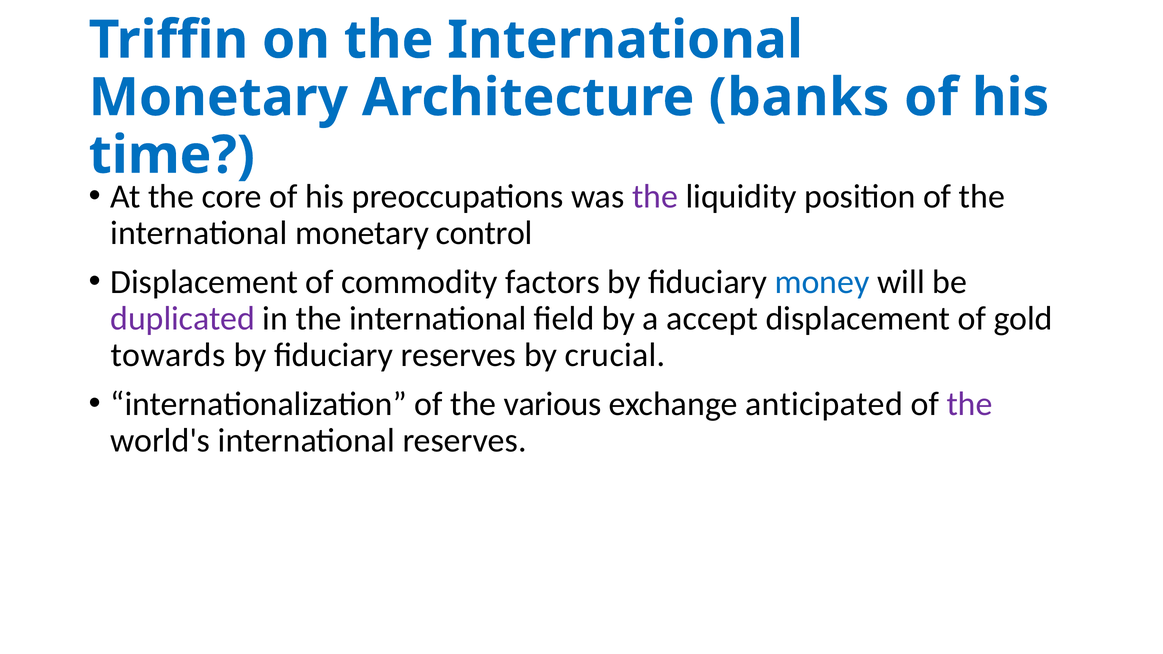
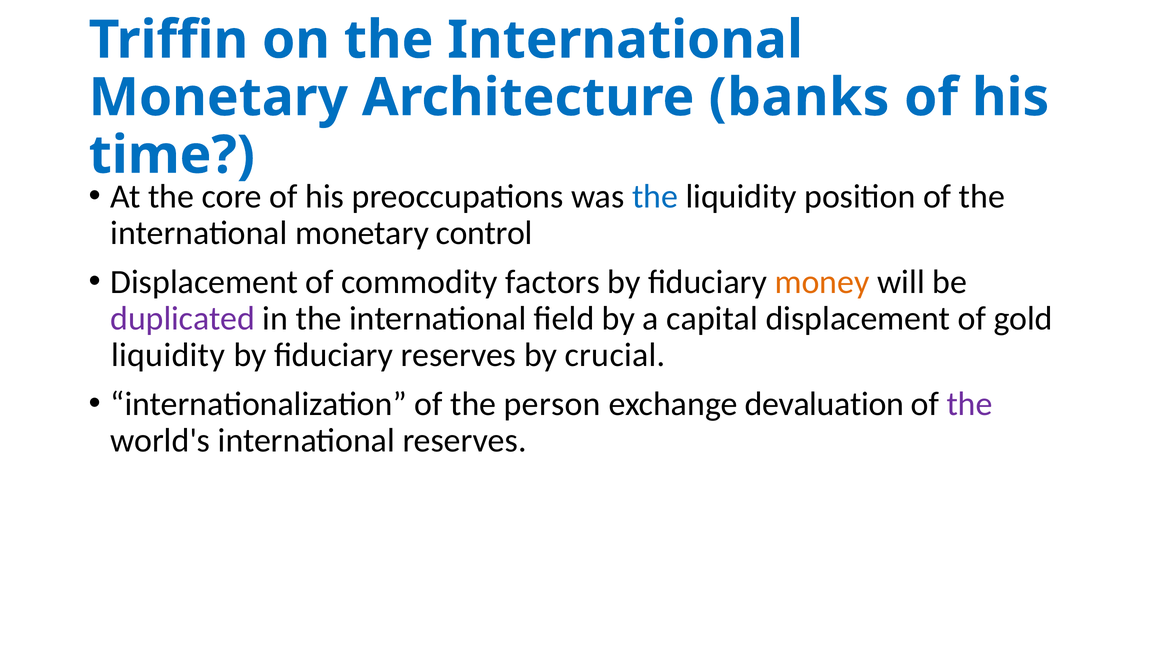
the colour: purple -> blue (655, 197)
money colour: blue -> orange (822, 282)
accept: accept -> capital (712, 319)
towards: towards -> liquidity (168, 355)
various: various -> person (552, 404)
anticipated: anticipated -> devaluation (824, 404)
